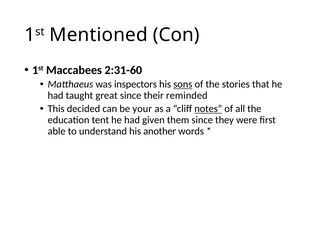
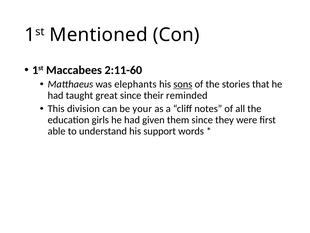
2:31-60: 2:31-60 -> 2:11-60 (123, 70)
inspectors: inspectors -> elephants (135, 84)
decided: decided -> division (83, 109)
notes underline: present -> none (208, 109)
tent: tent -> girls (100, 120)
another: another -> support (160, 131)
